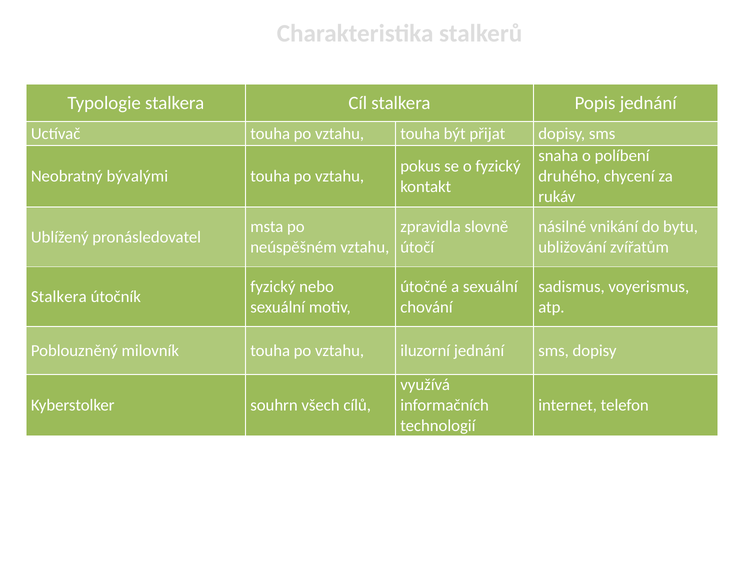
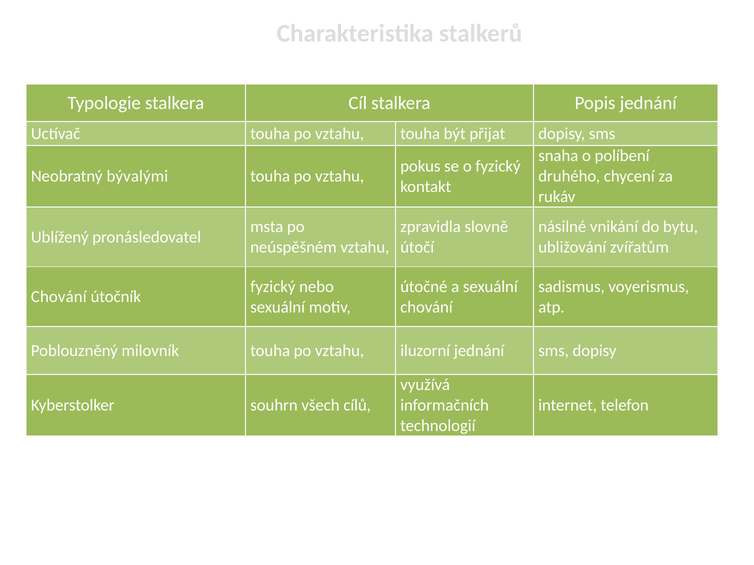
Stalkera: Stalkera -> Chování (59, 297)
